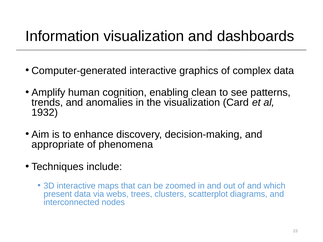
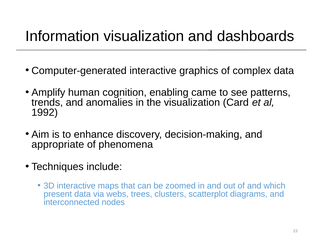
clean: clean -> came (204, 93)
1932: 1932 -> 1992 (45, 113)
